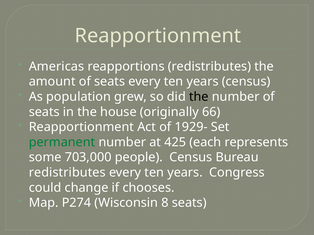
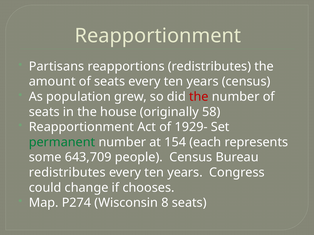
Americas: Americas -> Partisans (57, 67)
the colour: black -> red (199, 97)
66: 66 -> 58 (211, 112)
425: 425 -> 154 (175, 142)
703,000: 703,000 -> 643,709 (88, 158)
